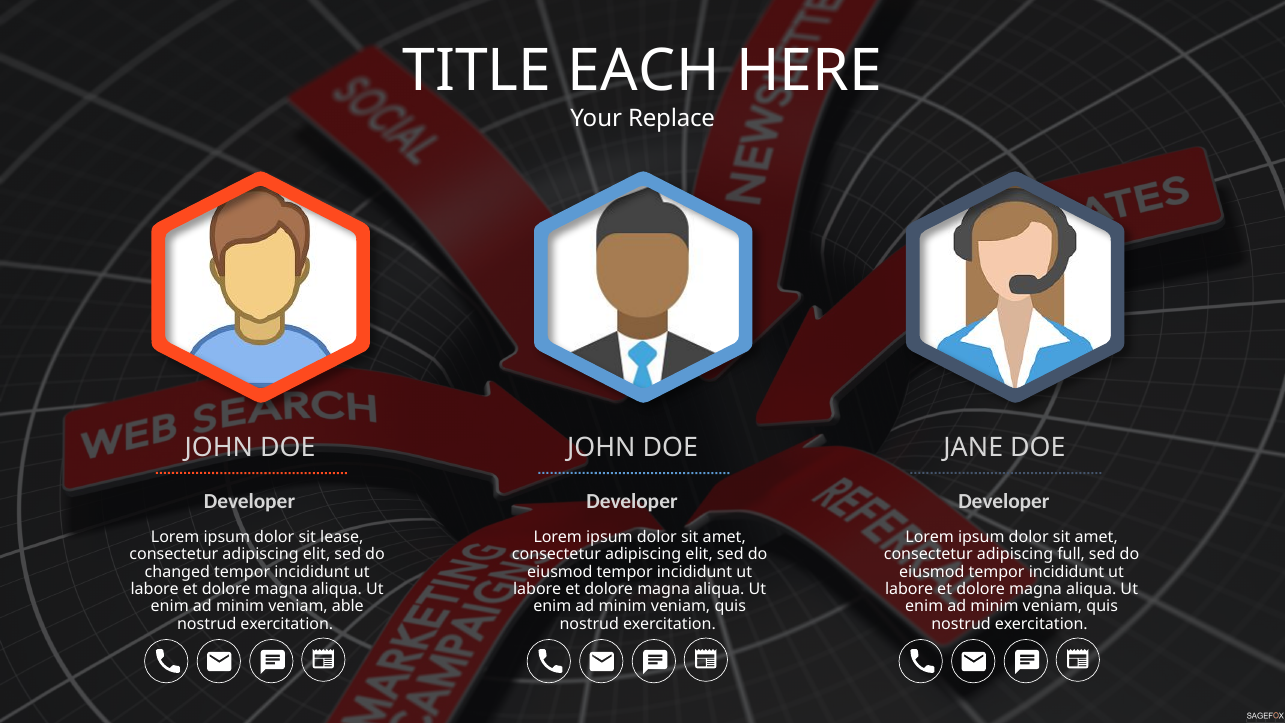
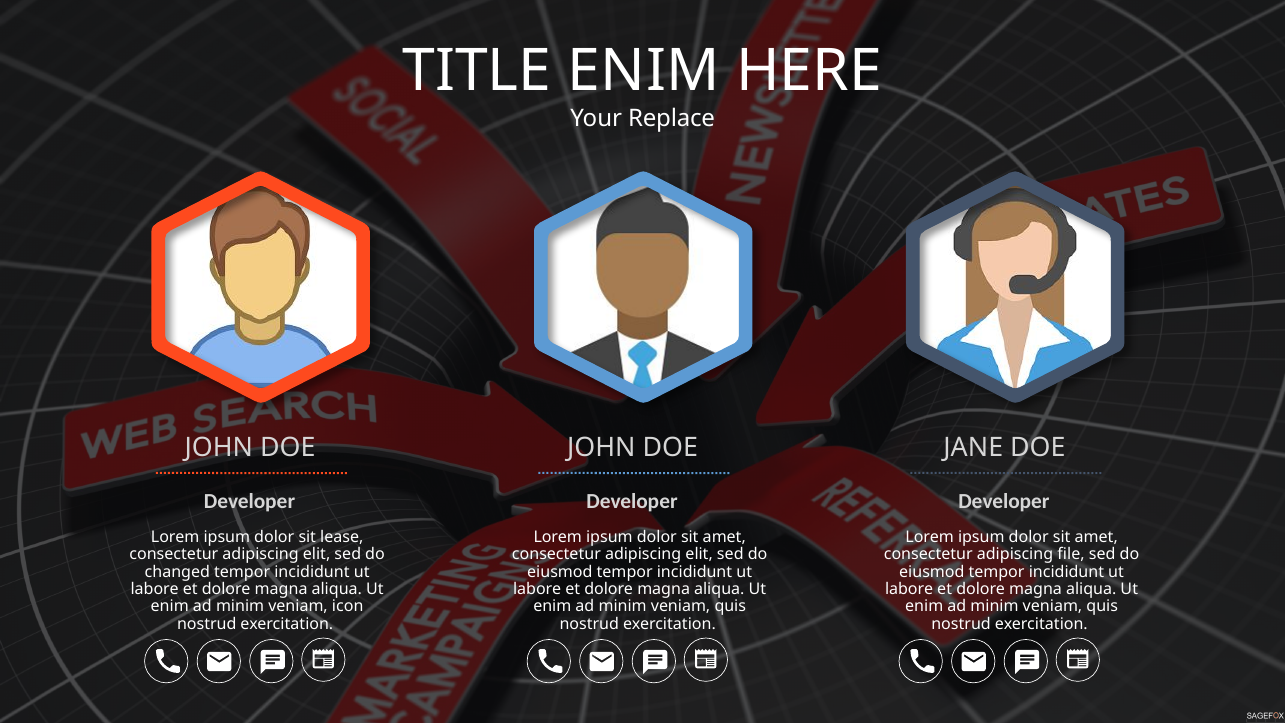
TITLE EACH: EACH -> ENIM (644, 71)
full: full -> file (1071, 554)
able: able -> icon (348, 606)
